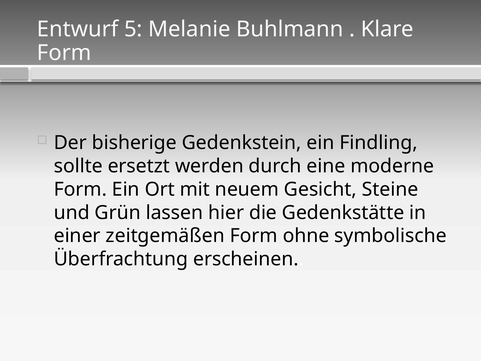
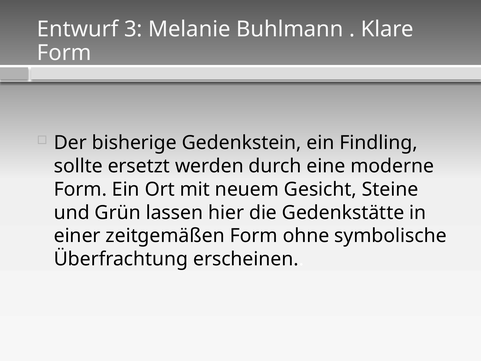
5: 5 -> 3 (133, 29)
